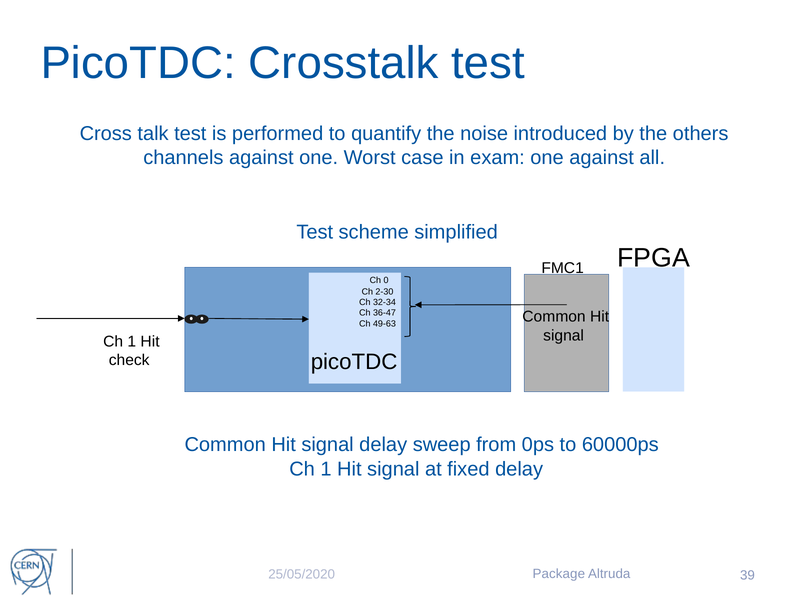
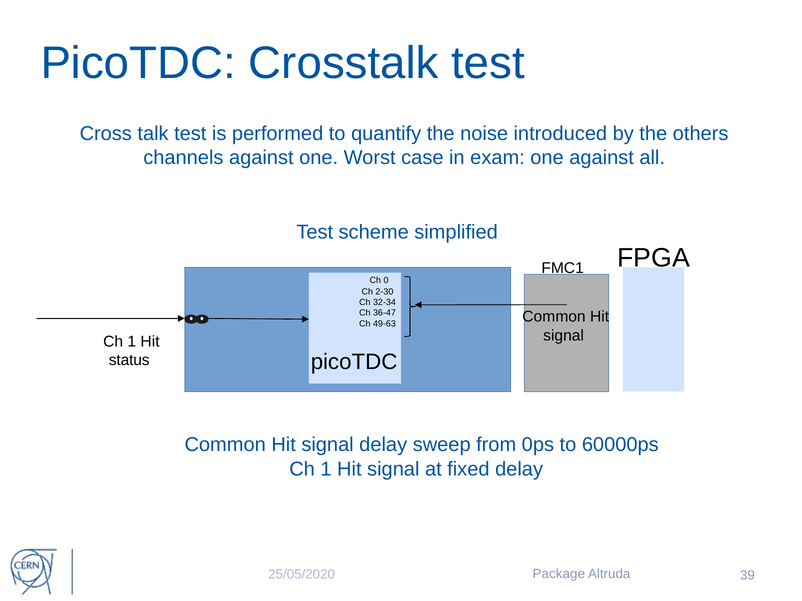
check: check -> status (129, 361)
